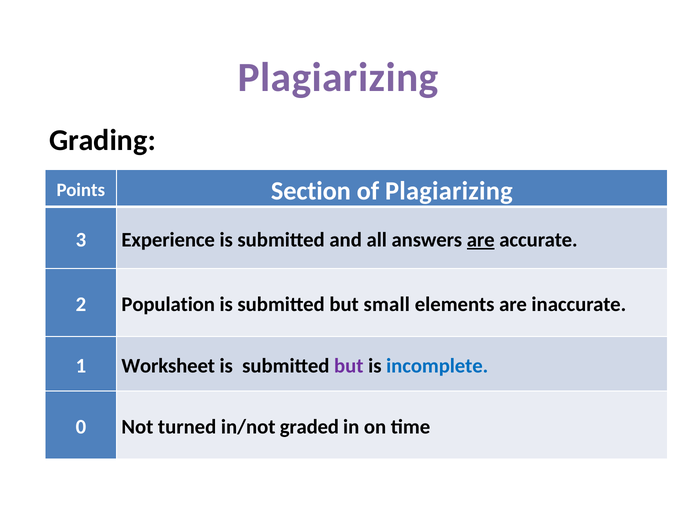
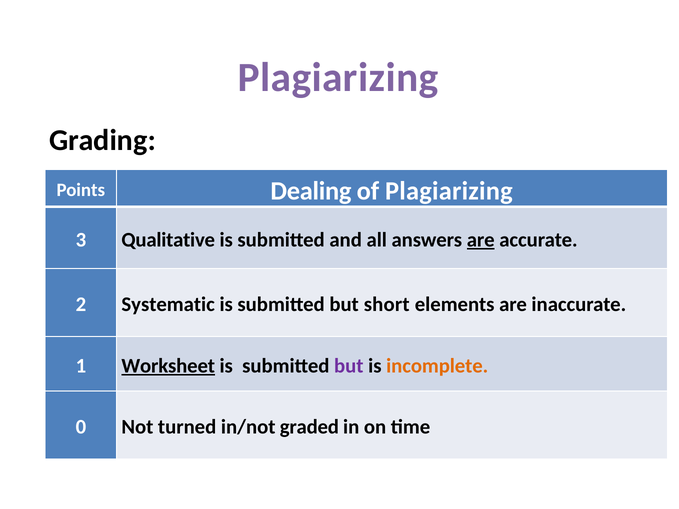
Section: Section -> Dealing (311, 191)
Experience: Experience -> Qualitative (168, 240)
Population: Population -> Systematic (168, 305)
small: small -> short (387, 305)
Worksheet underline: none -> present (168, 366)
incomplete colour: blue -> orange (437, 366)
